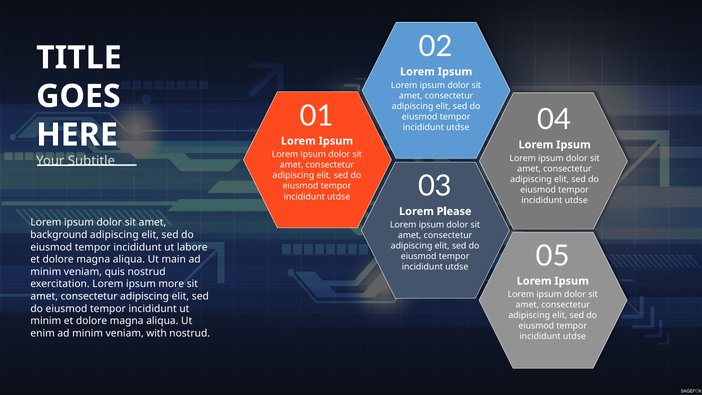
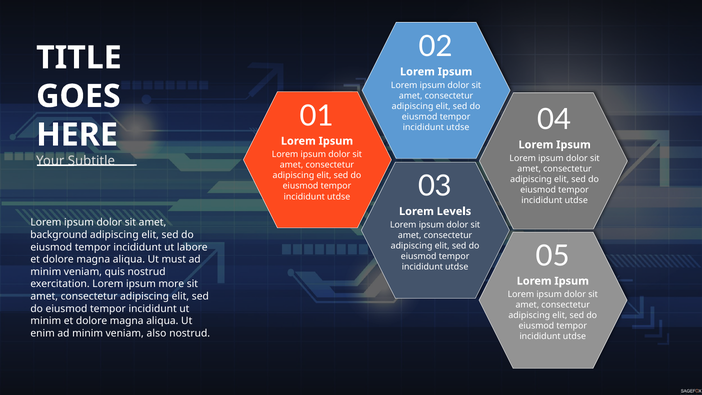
Please: Please -> Levels (454, 211)
main: main -> must (174, 259)
with: with -> also (156, 333)
